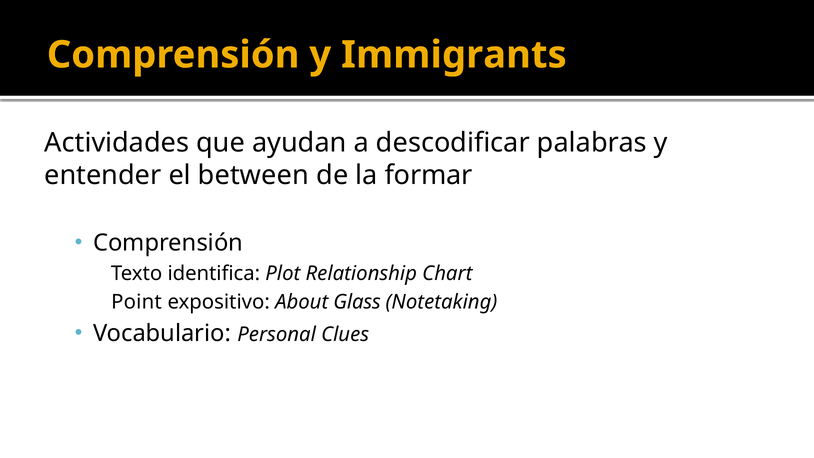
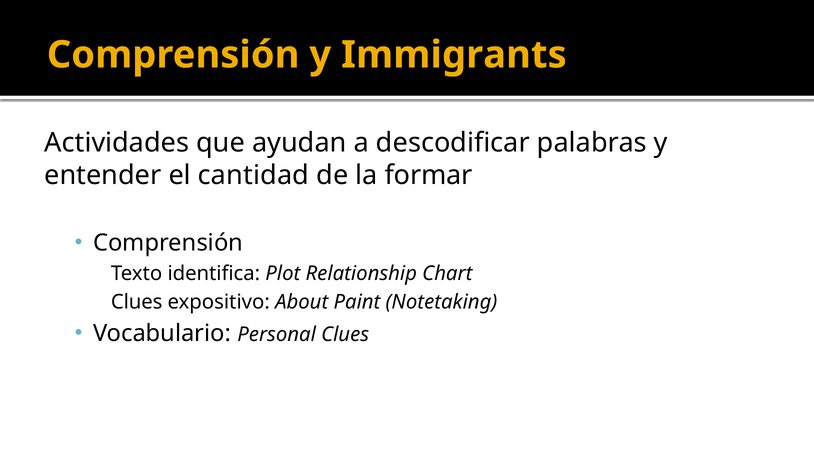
between: between -> cantidad (253, 175)
Point: Point -> Clues (137, 302)
Glass: Glass -> Paint (357, 302)
